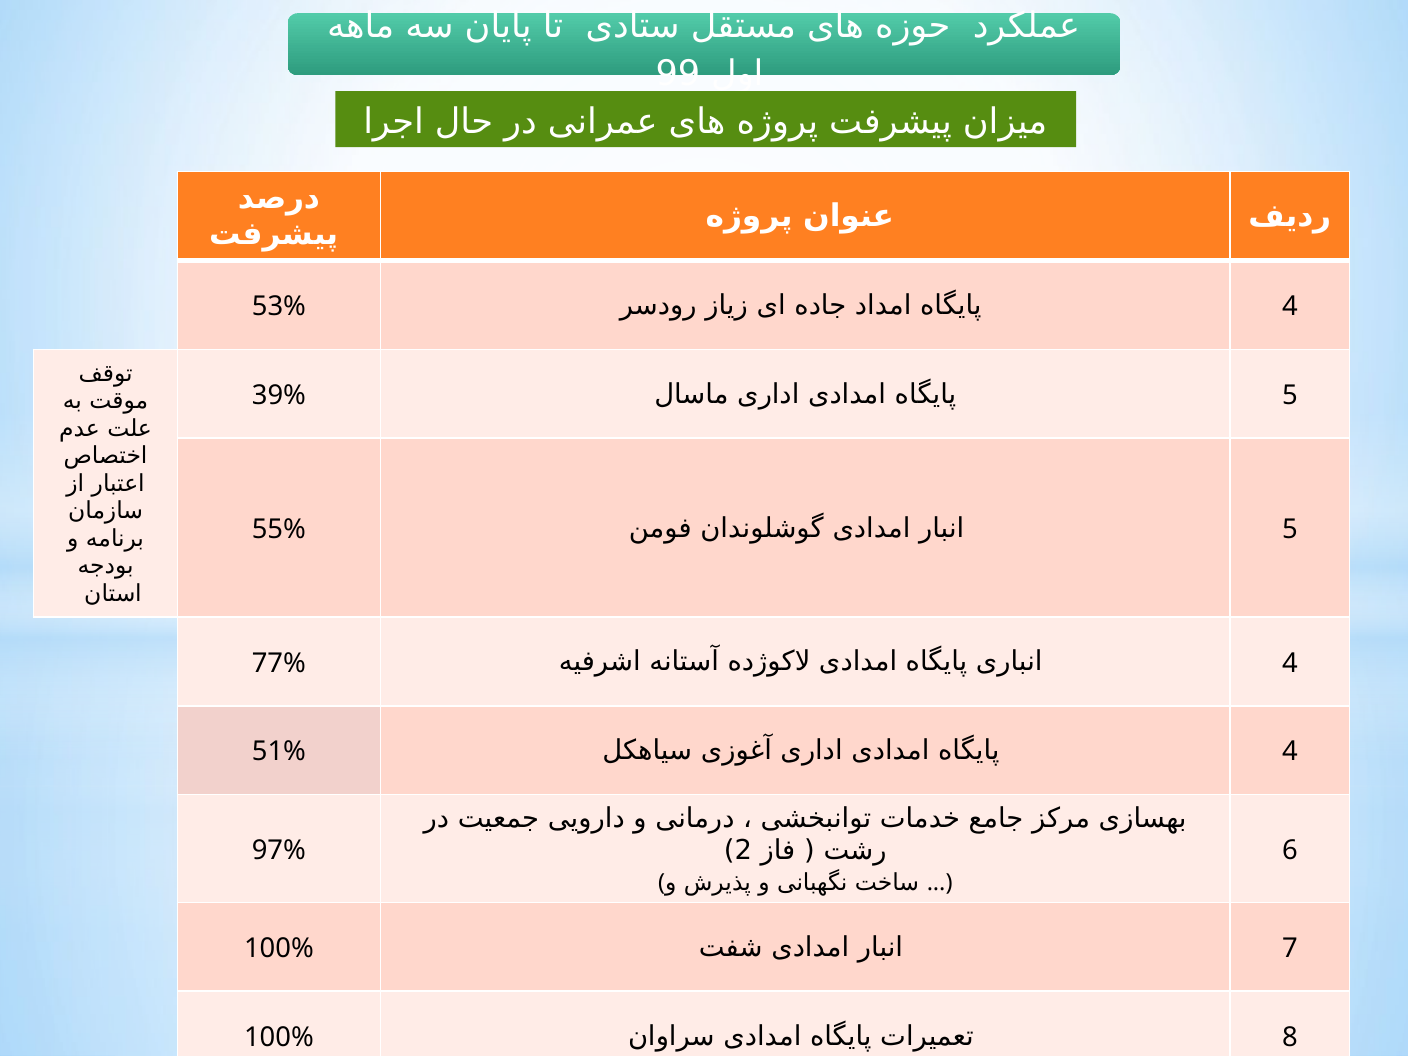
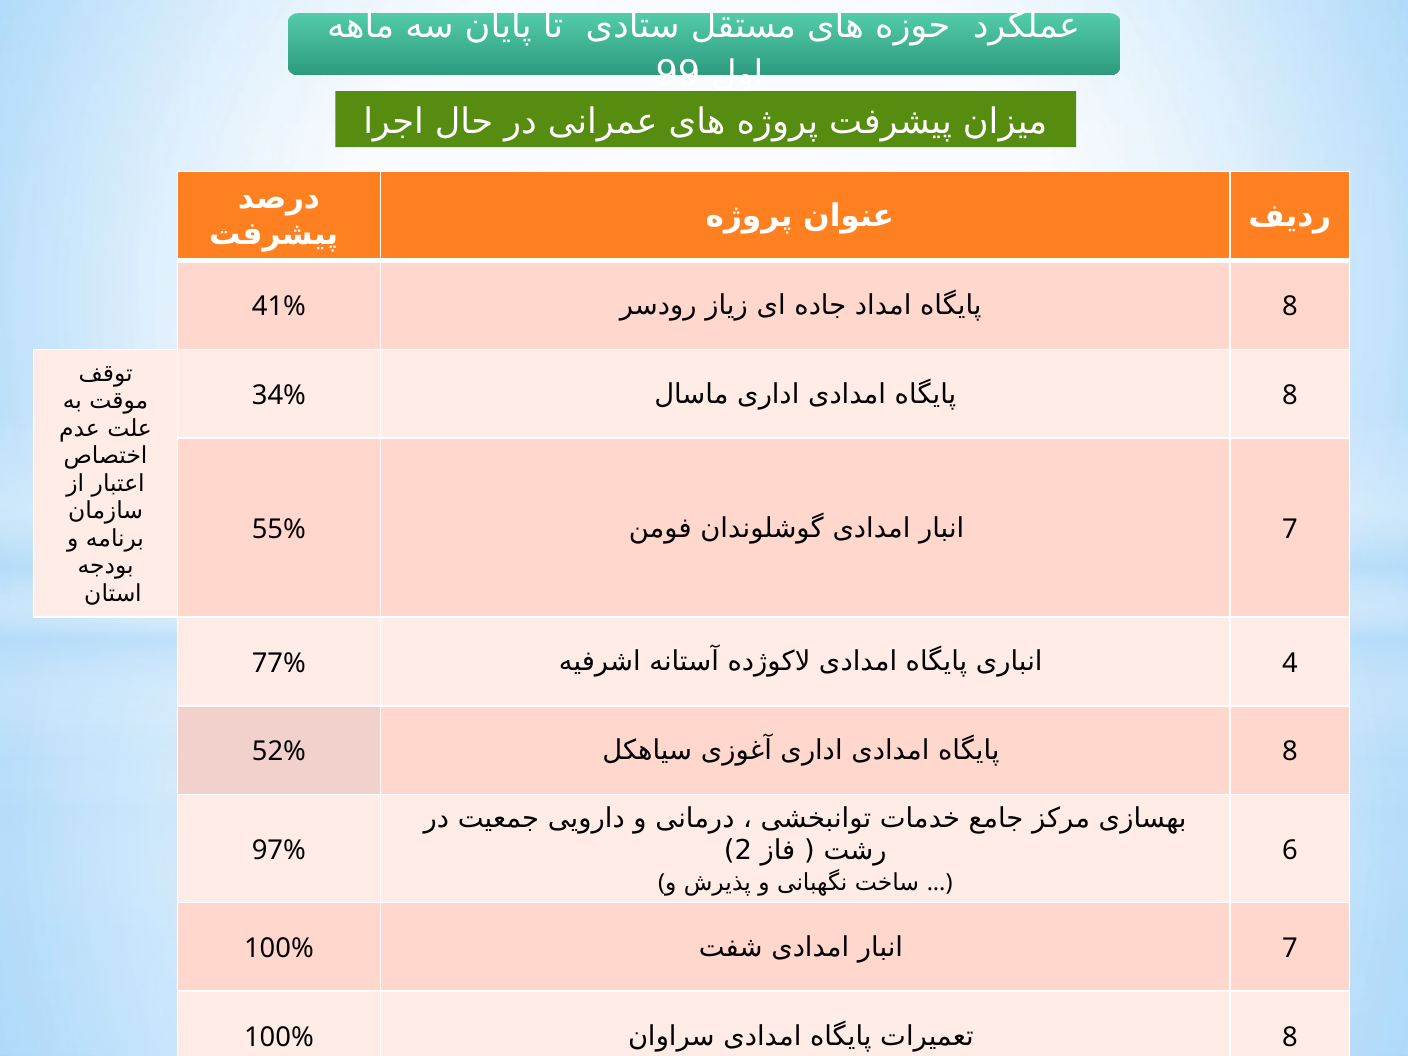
53%: 53% -> 41% (279, 307)
4: 4 -> 8 (1290, 307)
39%: 39% -> 34% (279, 395)
5: 5 -> 8 (1290, 395)
5: 5 -> 7 (1290, 529)
51%: 51% -> 52% (279, 752)
4: 4 -> 8 (1290, 752)
